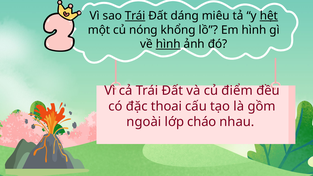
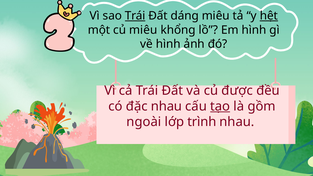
củ nóng: nóng -> miêu (143, 30)
hình underline: present -> none (168, 44)
điểm: điểm -> được (237, 91)
đặc thoai: thoai -> nhau (166, 106)
tạo underline: none -> present (220, 106)
cháo: cháo -> trình (202, 122)
